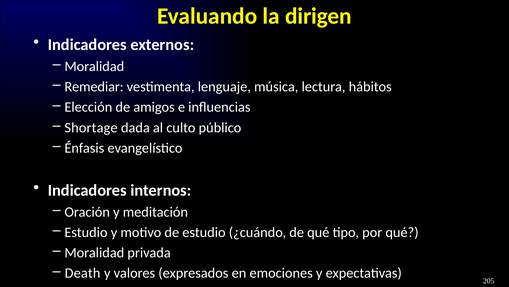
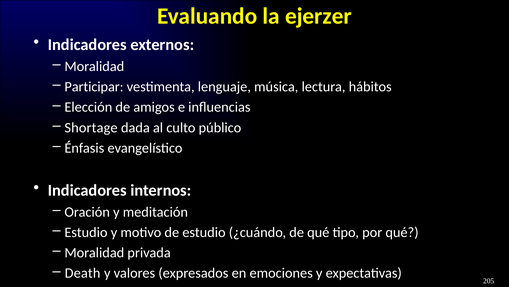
dirigen: dirigen -> ejerzer (318, 16)
Remediar: Remediar -> Participar (94, 87)
